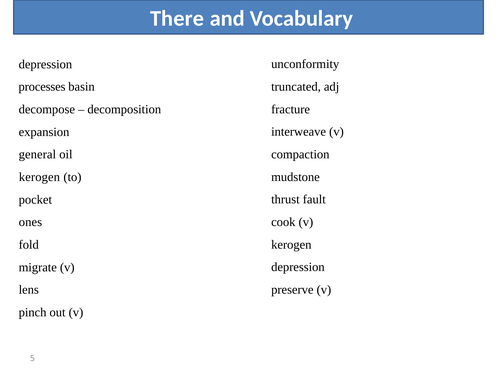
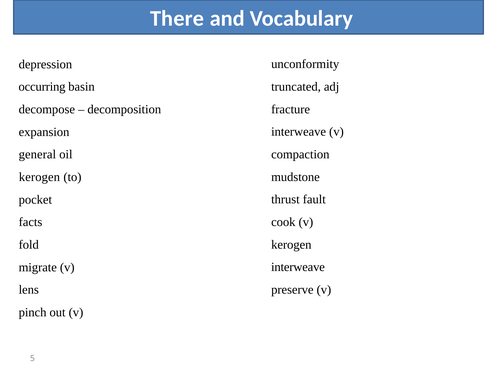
processes: processes -> occurring (42, 87)
ones: ones -> facts (31, 222)
depression: depression -> interweave (298, 267)
